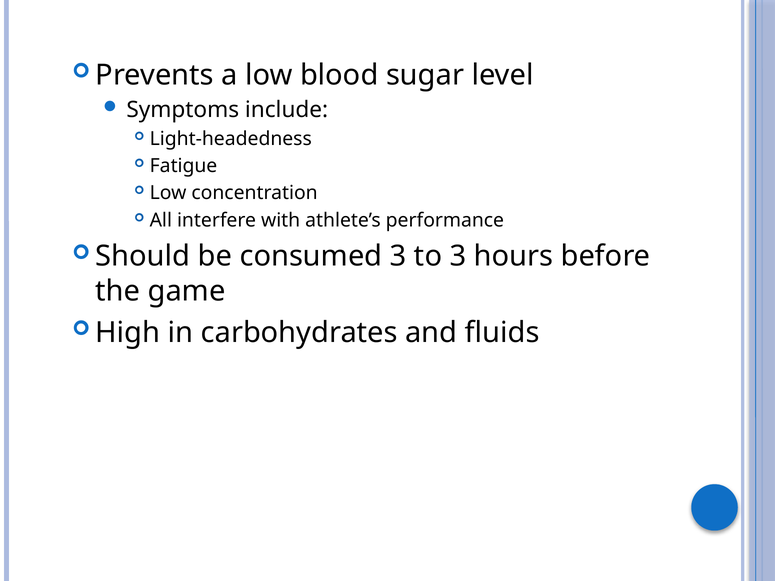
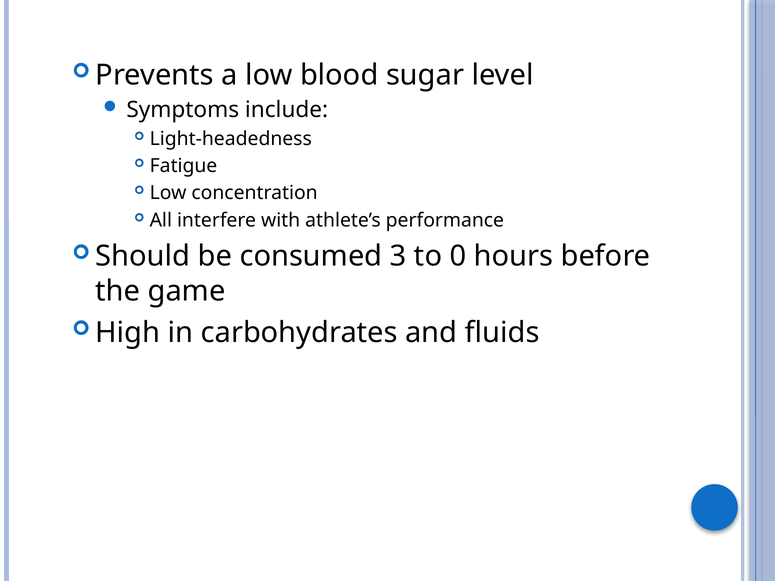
to 3: 3 -> 0 (458, 256)
